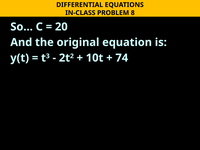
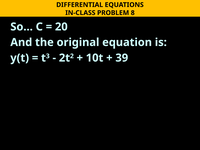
74: 74 -> 39 (122, 58)
